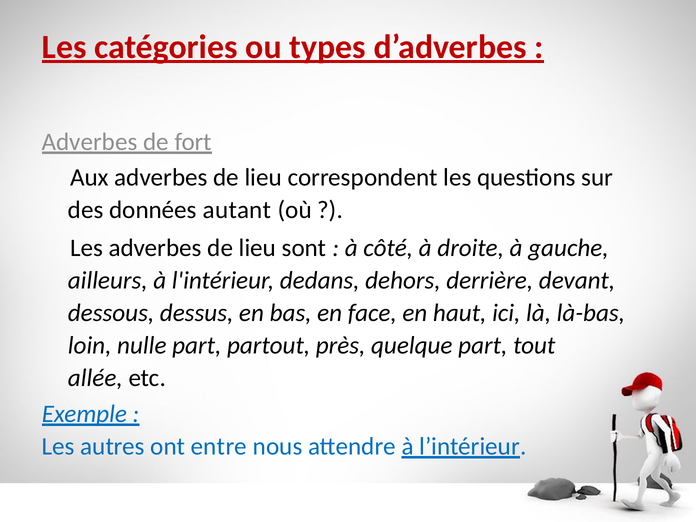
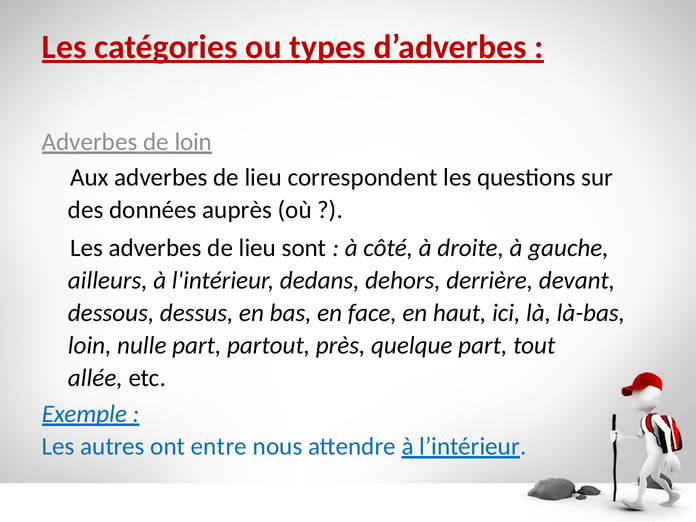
de fort: fort -> loin (193, 142)
autant: autant -> auprès (237, 210)
